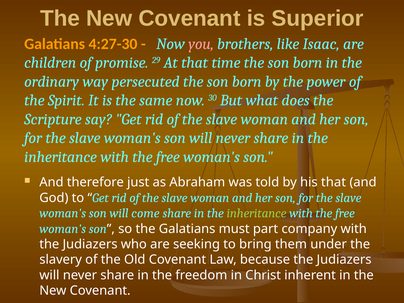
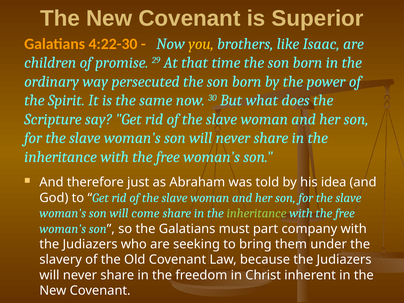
4:27-30: 4:27-30 -> 4:22-30 (113, 44)
you colour: pink -> yellow (201, 44)
his that: that -> idea (334, 182)
